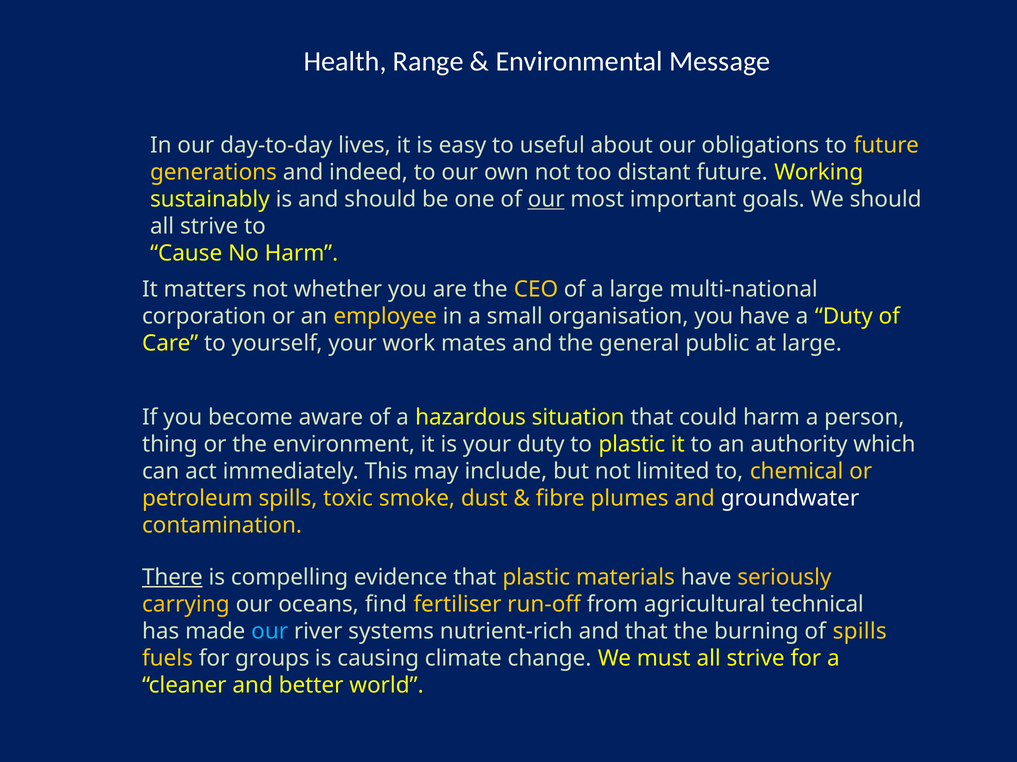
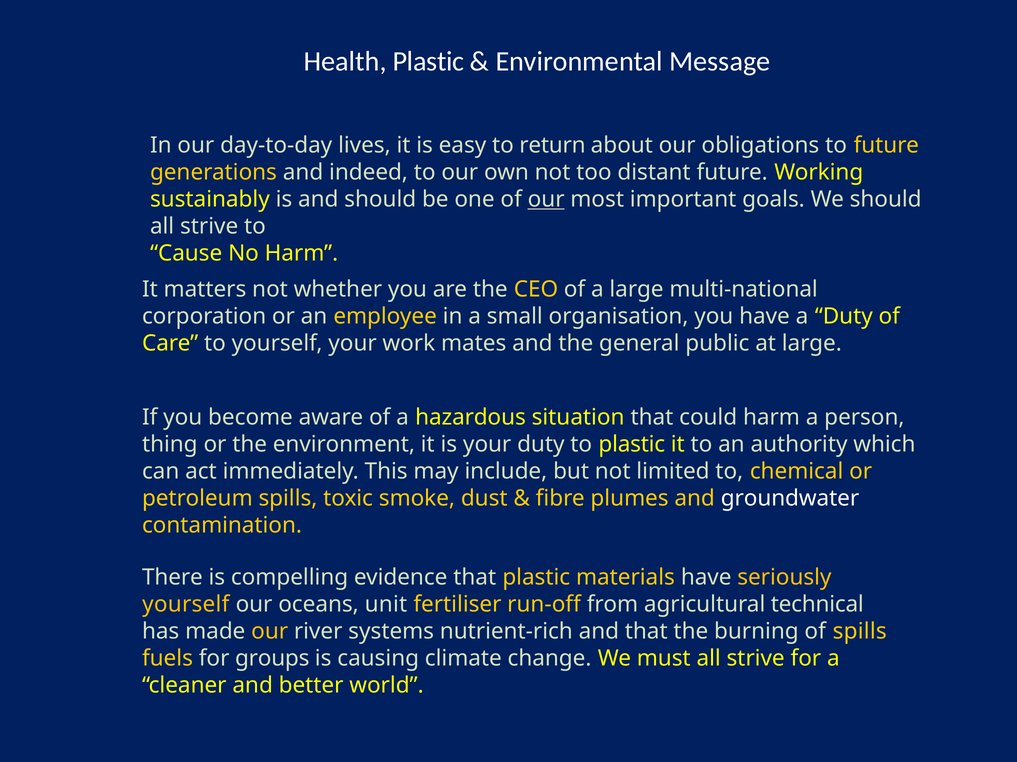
Health Range: Range -> Plastic (428, 61)
useful: useful -> return (552, 145)
There underline: present -> none (172, 578)
carrying: carrying -> yourself (186, 605)
find: find -> unit (386, 605)
our colour: light blue -> yellow (270, 632)
